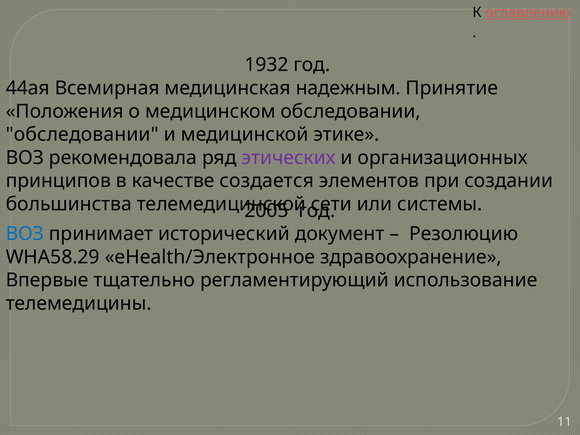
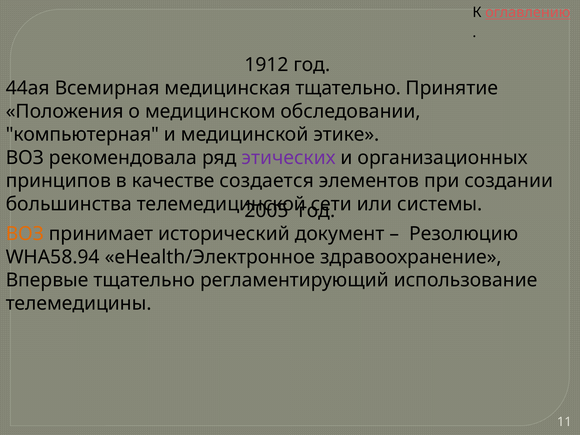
1932: 1932 -> 1912 (267, 65)
медицинская надежным: надежным -> тщательно (348, 88)
обследовании: обследовании -> компьютерная (82, 135)
ВОЗ colour: blue -> orange (25, 234)
WHA58.29: WHA58.29 -> WHA58.94 (53, 257)
